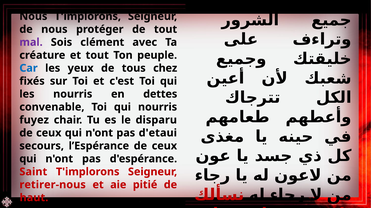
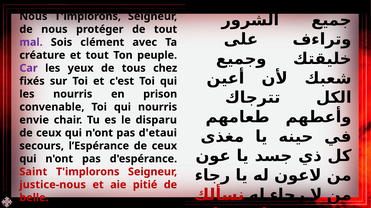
Car colour: blue -> purple (29, 68)
dettes: dettes -> prison (160, 94)
fuyez: fuyez -> envie (34, 120)
retirer-nous: retirer-nous -> justice-nous (53, 185)
haut: haut -> belle (34, 198)
